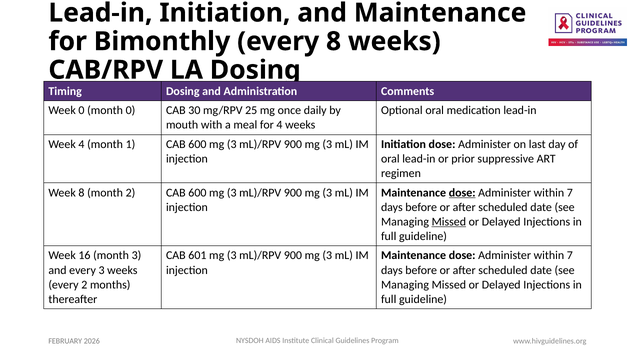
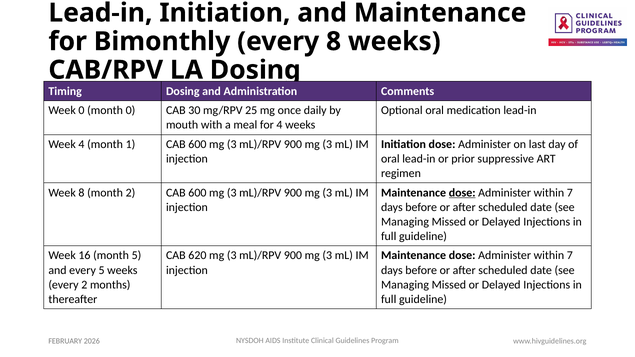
Missed underline: present -> none (449, 222)
month 3: 3 -> 5 (136, 256)
601: 601 -> 620 (197, 256)
every 3: 3 -> 5 (102, 270)
